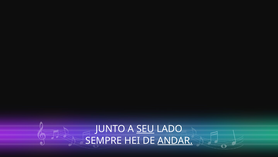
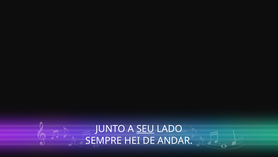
ANDAR underline: present -> none (175, 140)
